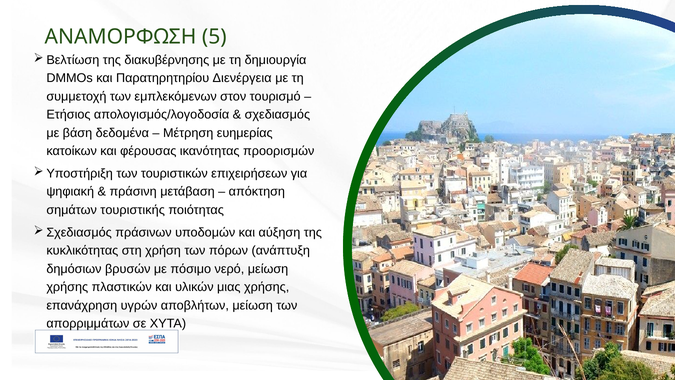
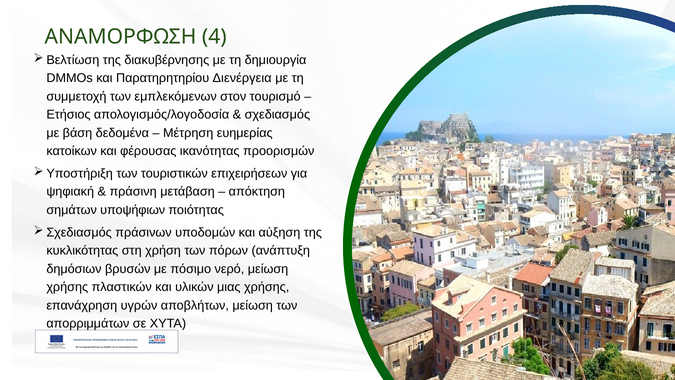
5: 5 -> 4 (214, 37)
τουριστικής: τουριστικής -> υποψήφιων (133, 210)
